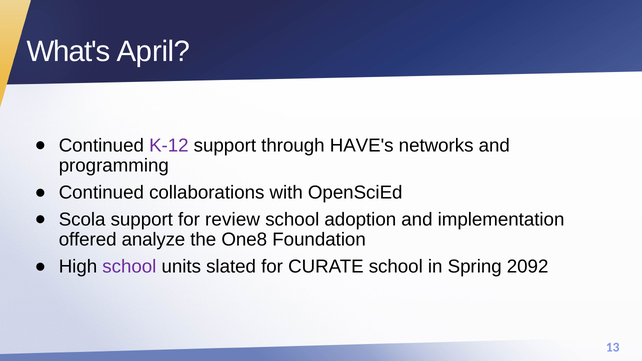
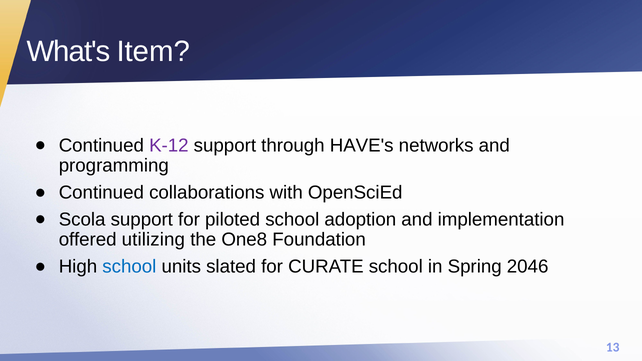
April: April -> Item (153, 52)
review: review -> piloted (233, 220)
analyze: analyze -> utilizing (153, 240)
school colour: purple -> blue (129, 267)
2092: 2092 -> 2046 (528, 267)
